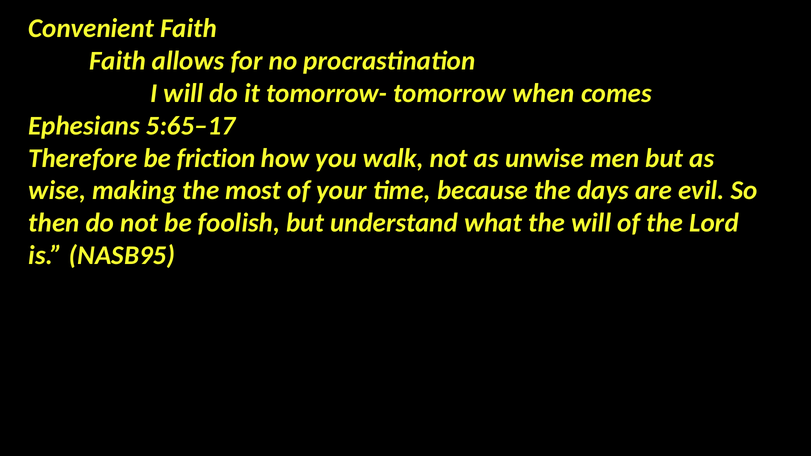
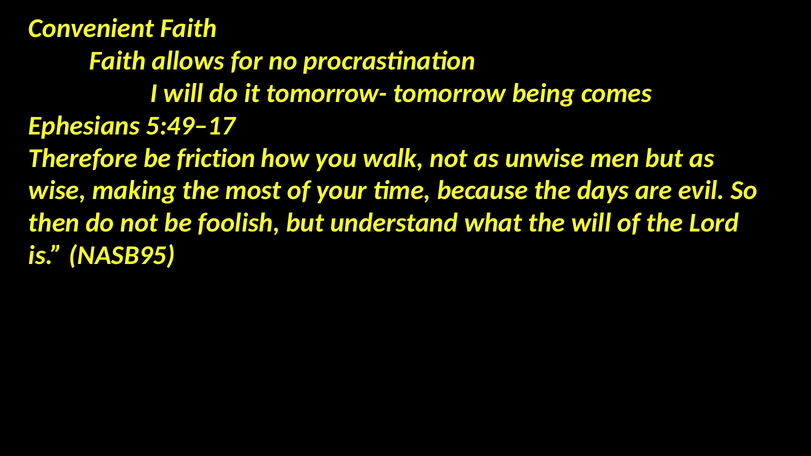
when: when -> being (543, 93)
5:65–17: 5:65–17 -> 5:49–17 (191, 126)
